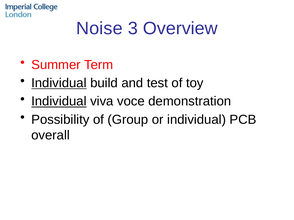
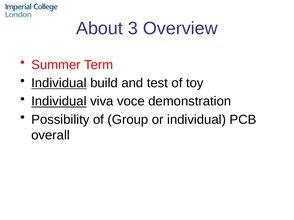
Noise: Noise -> About (99, 28)
